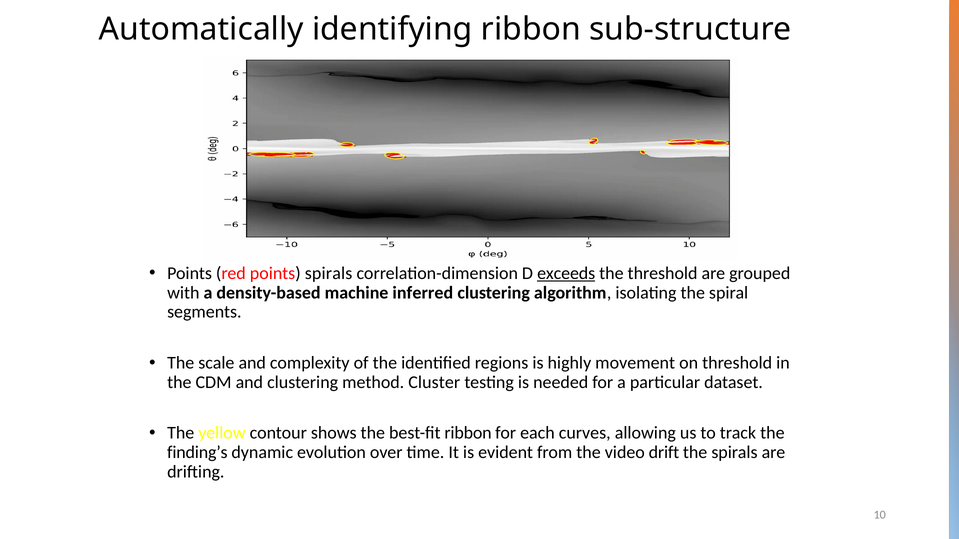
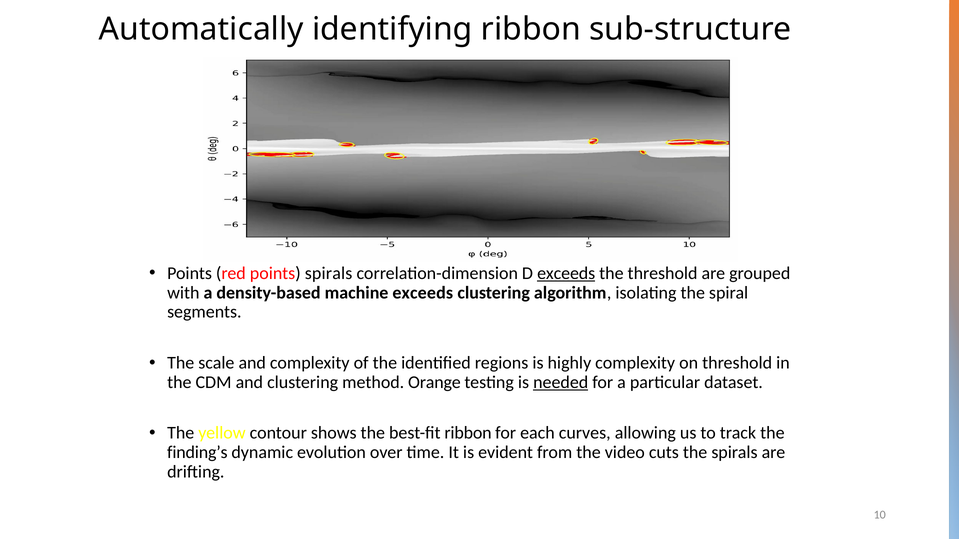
machine inferred: inferred -> exceeds (423, 293)
highly movement: movement -> complexity (635, 363)
Cluster: Cluster -> Orange (434, 382)
needed underline: none -> present (561, 382)
drift: drift -> cuts (664, 453)
